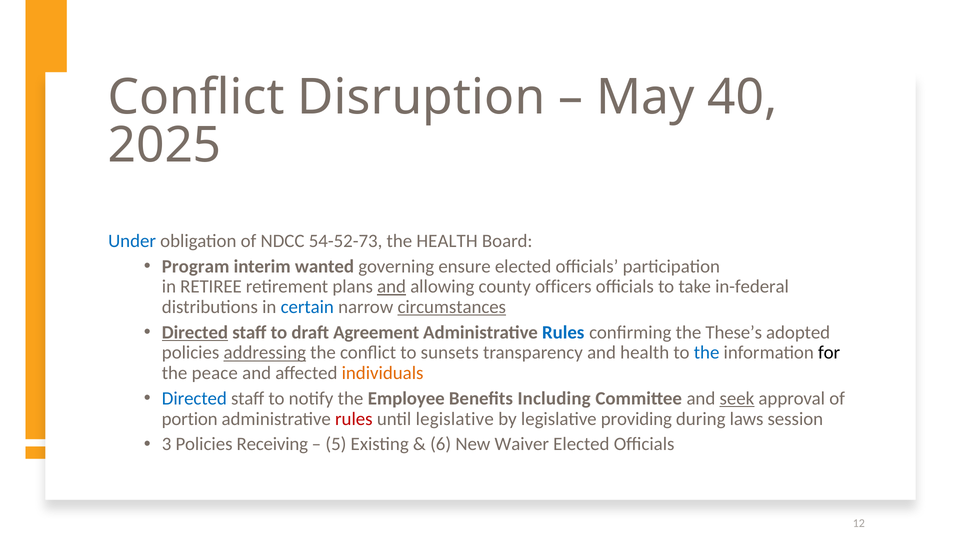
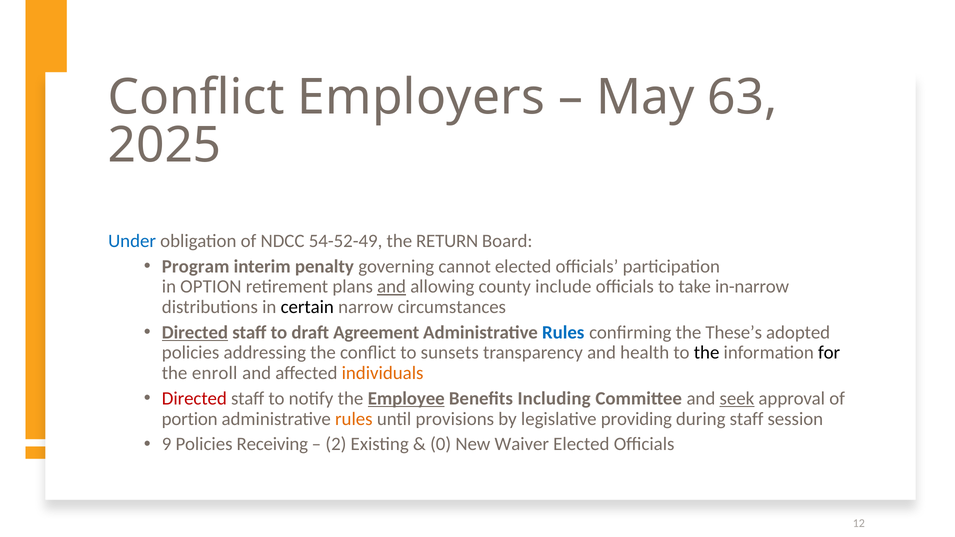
Disruption: Disruption -> Employers (421, 97)
40: 40 -> 63 (743, 97)
54-52-73: 54-52-73 -> 54-52-49 (346, 241)
the HEALTH: HEALTH -> RETURN (447, 241)
wanted: wanted -> penalty (324, 266)
ensure: ensure -> cannot (465, 266)
RETIREE: RETIREE -> OPTION (211, 287)
officers: officers -> include (563, 287)
in-federal: in-federal -> in-narrow (752, 287)
certain colour: blue -> black (307, 307)
circumstances underline: present -> none (452, 307)
addressing underline: present -> none (265, 353)
the colour: blue -> black (707, 353)
peace: peace -> enroll (215, 373)
Directed colour: blue -> red (194, 399)
Employee underline: none -> present (406, 399)
rules colour: red -> orange (354, 419)
until legislative: legislative -> provisions (455, 419)
during laws: laws -> staff (747, 419)
3: 3 -> 9 (167, 444)
5: 5 -> 2 (336, 444)
6: 6 -> 0 (441, 444)
